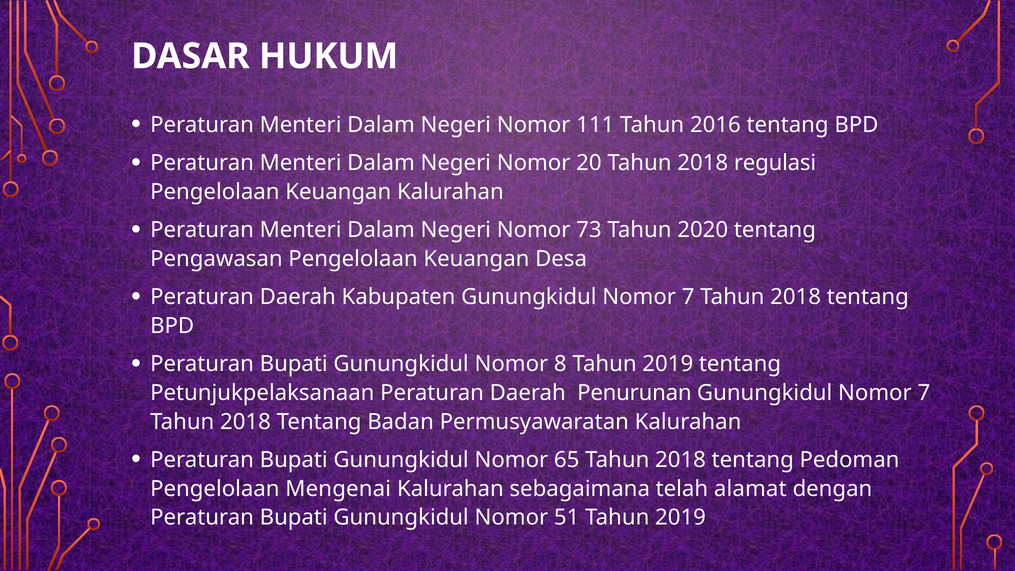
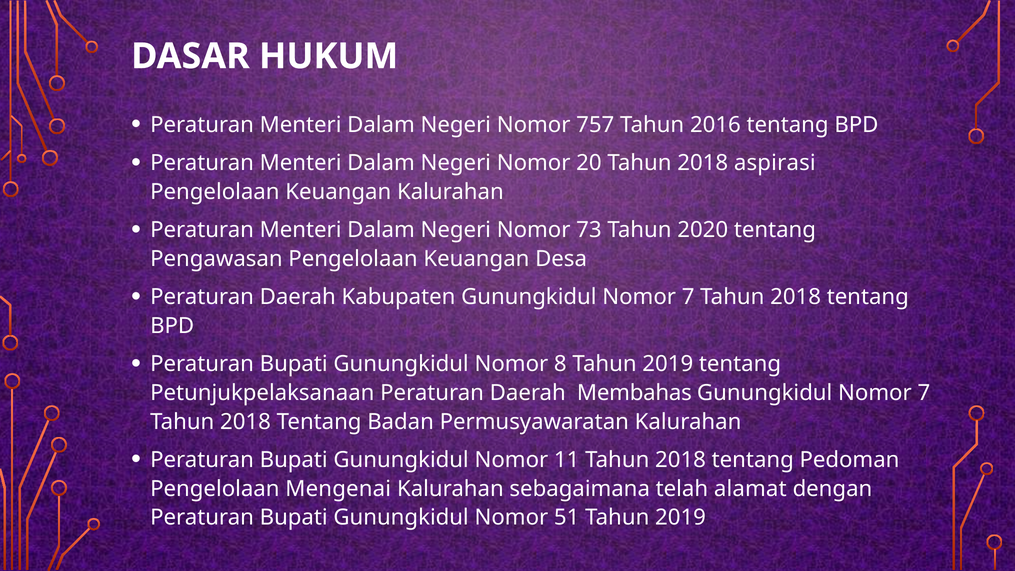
111: 111 -> 757 (595, 125)
regulasi: regulasi -> aspirasi (775, 163)
Penurunan: Penurunan -> Membahas (634, 393)
65: 65 -> 11 (567, 460)
